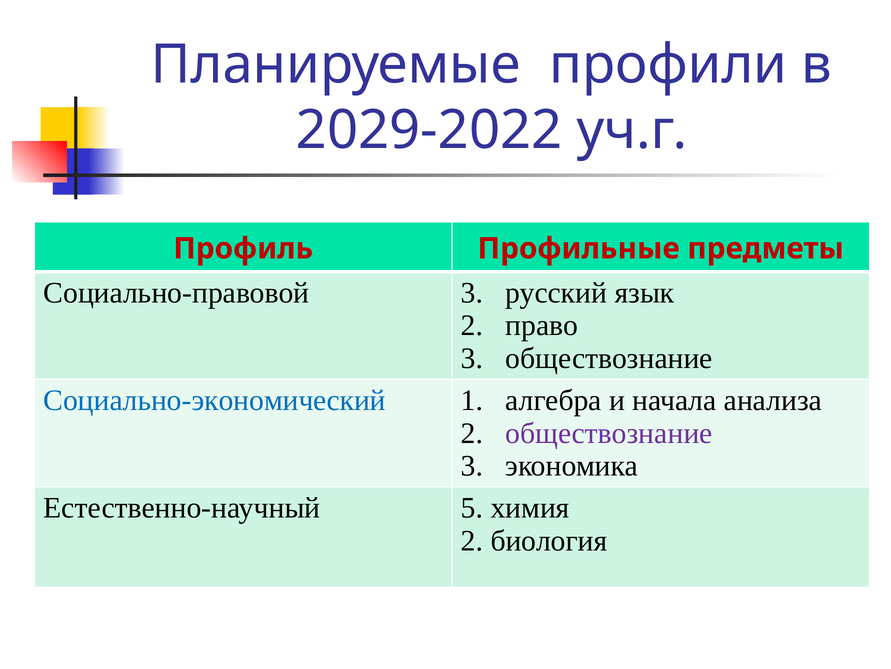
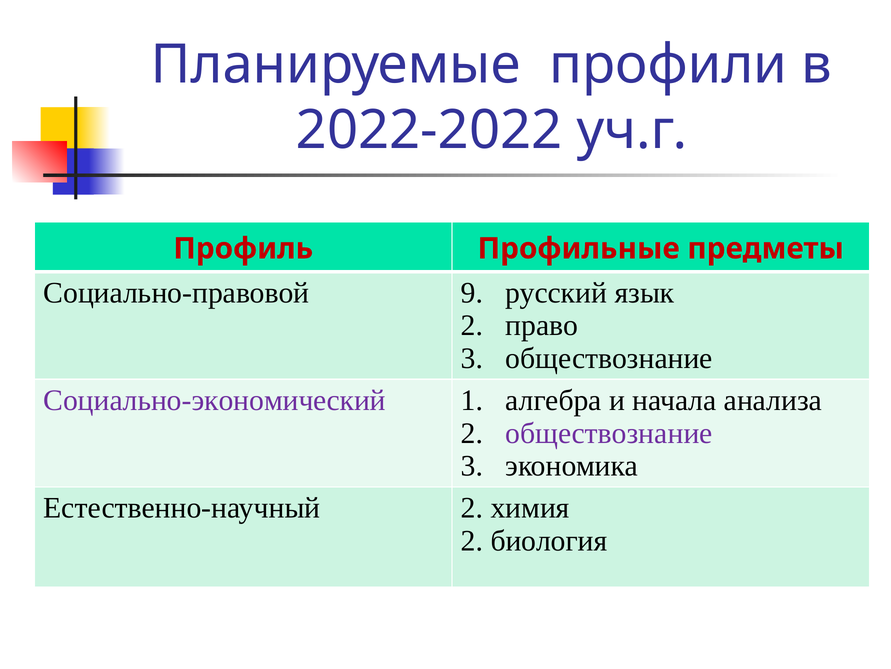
2029-2022: 2029-2022 -> 2022-2022 (429, 130)
Социально-правовой 3: 3 -> 9 (472, 292)
Социально-экономический colour: blue -> purple (215, 400)
Естественно-научный 5: 5 -> 2 (472, 507)
